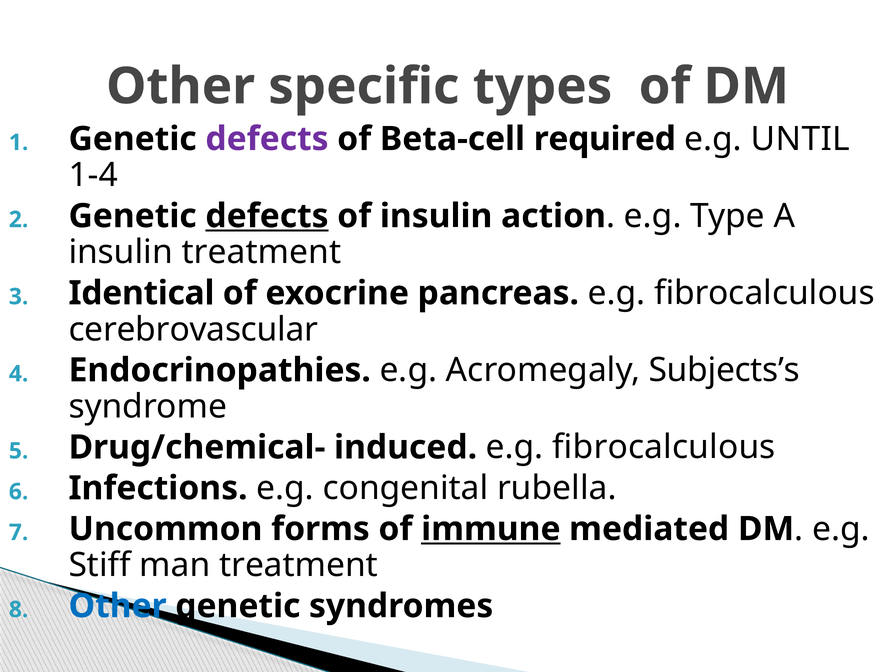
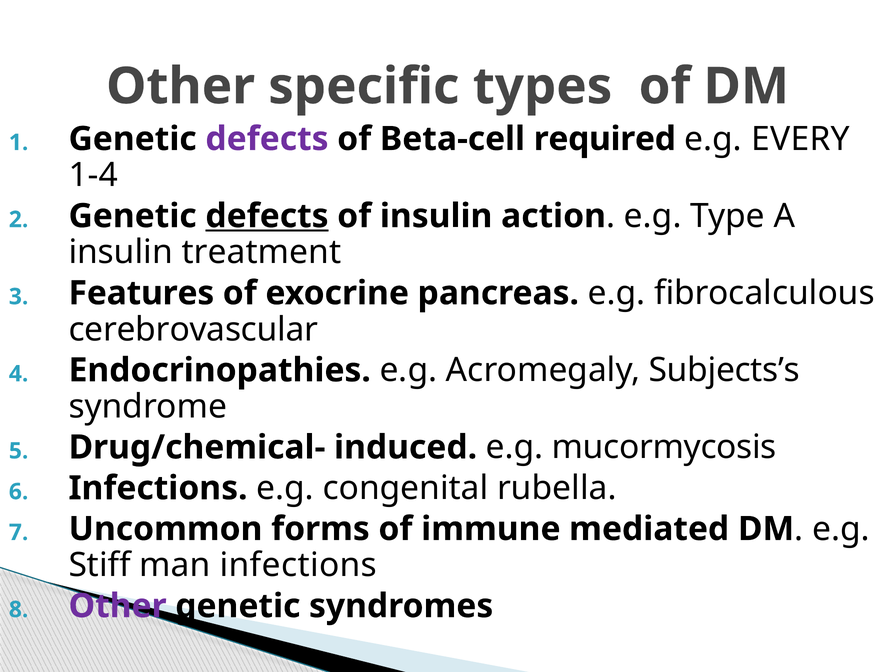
UNTIL: UNTIL -> EVERY (800, 139)
Identical: Identical -> Features (141, 293)
induced e.g fibrocalculous: fibrocalculous -> mucormycosis (664, 447)
immune underline: present -> none (491, 529)
man treatment: treatment -> infections (298, 565)
Other colour: blue -> purple (118, 606)
